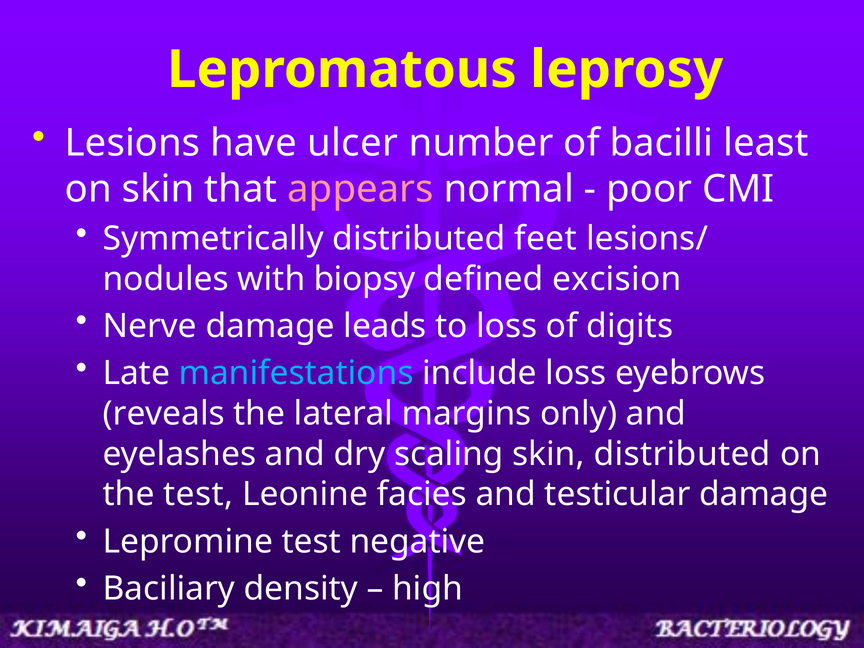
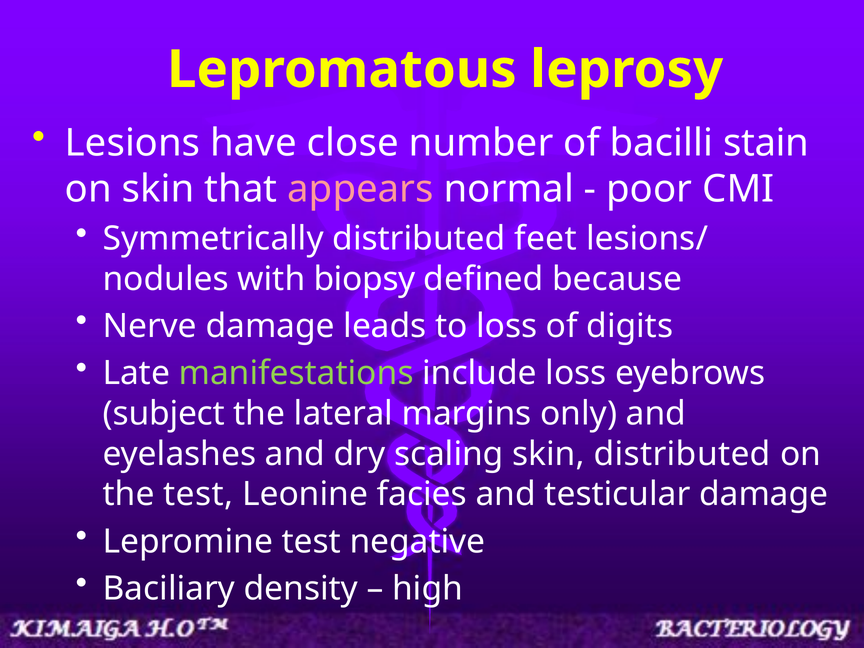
ulcer: ulcer -> close (353, 143)
least: least -> stain (766, 143)
excision: excision -> because (617, 279)
manifestations colour: light blue -> light green (296, 373)
reveals: reveals -> subject (164, 414)
